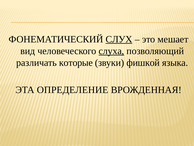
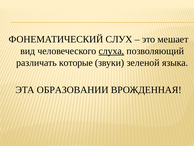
СЛУХ underline: present -> none (119, 39)
фишкой: фишкой -> зеленой (143, 62)
ОПРЕДЕЛЕНИЕ: ОПРЕДЕЛЕНИЕ -> ОБРАЗОВАНИИ (73, 90)
